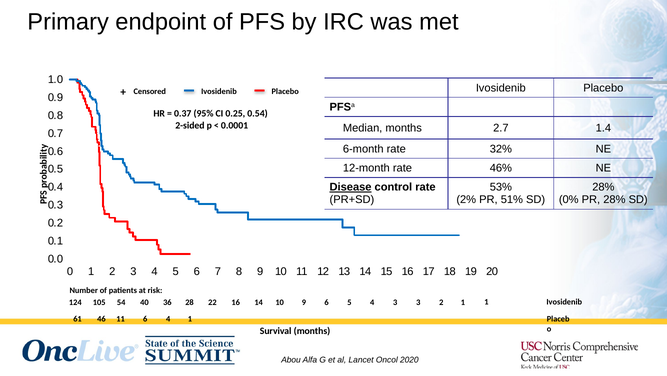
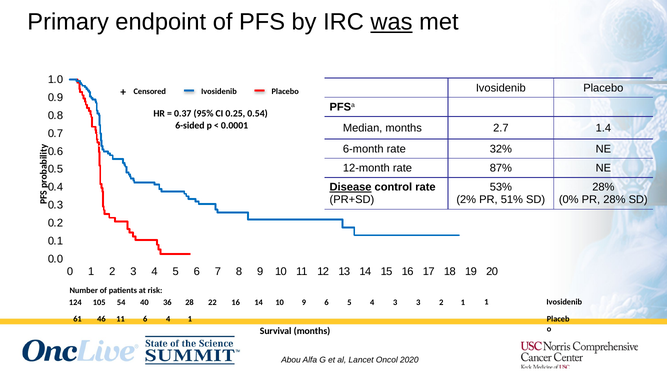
was underline: none -> present (392, 22)
2-sided: 2-sided -> 6-sided (190, 125)
46%: 46% -> 87% (501, 168)
